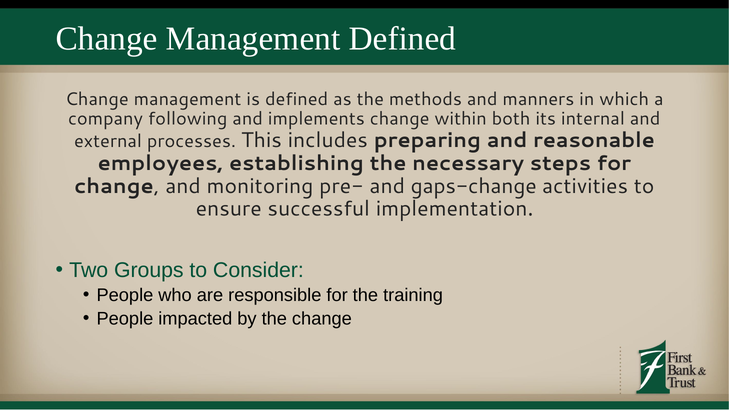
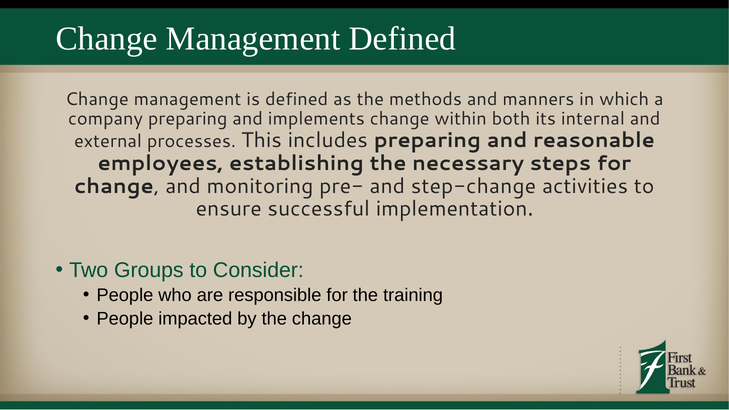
company following: following -> preparing (188, 119)
gaps-change: gaps-change -> step-change (473, 186)
